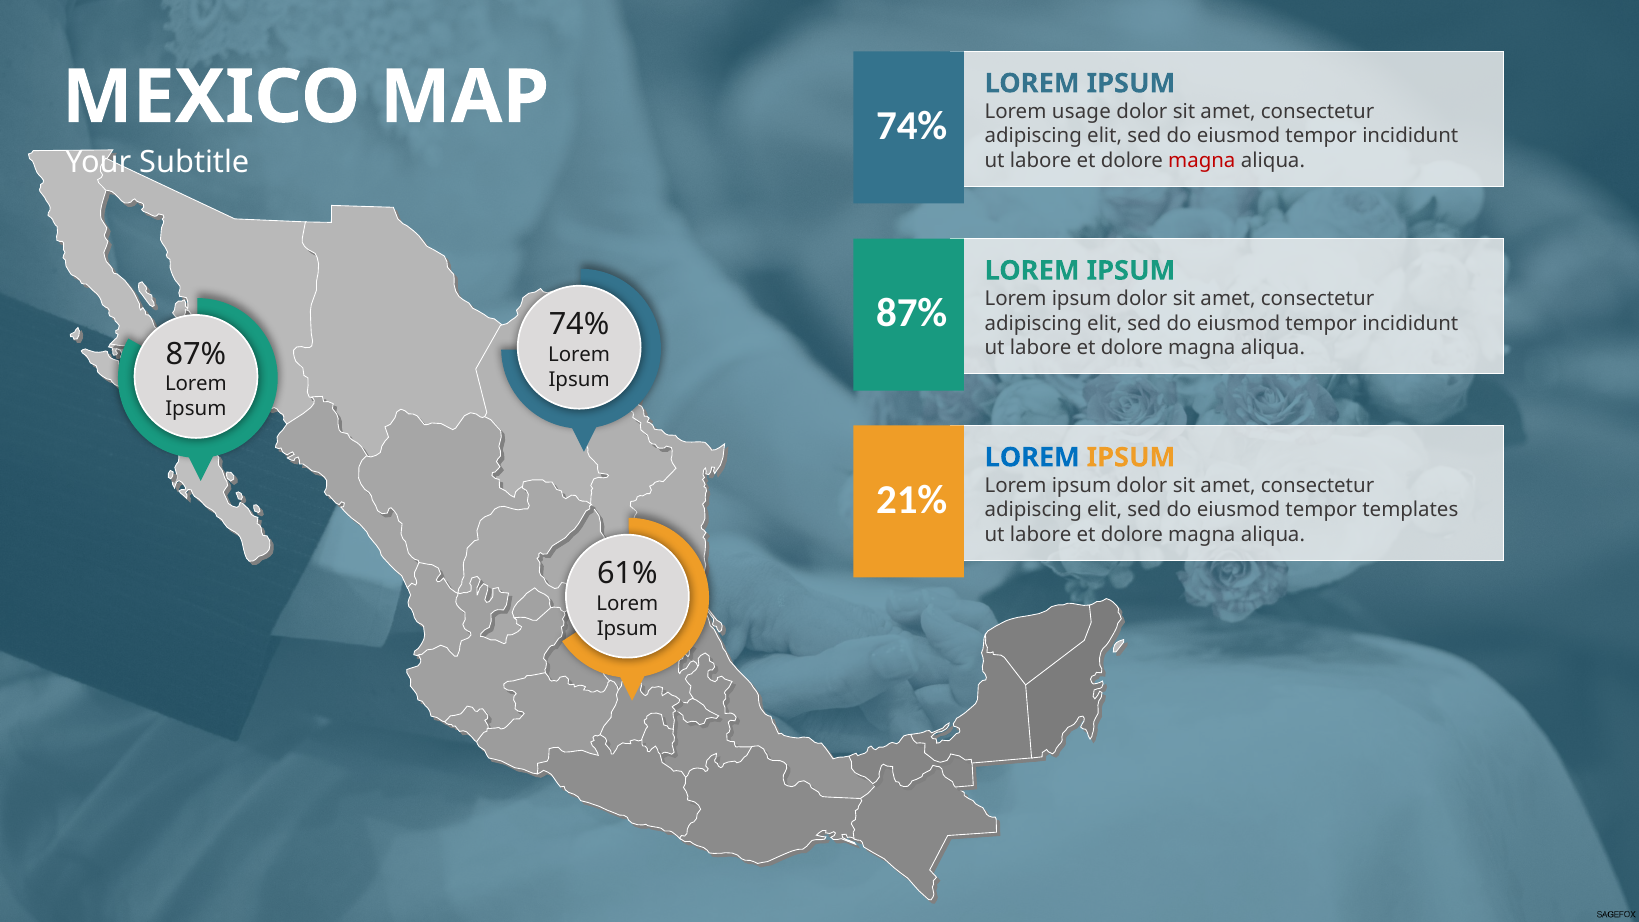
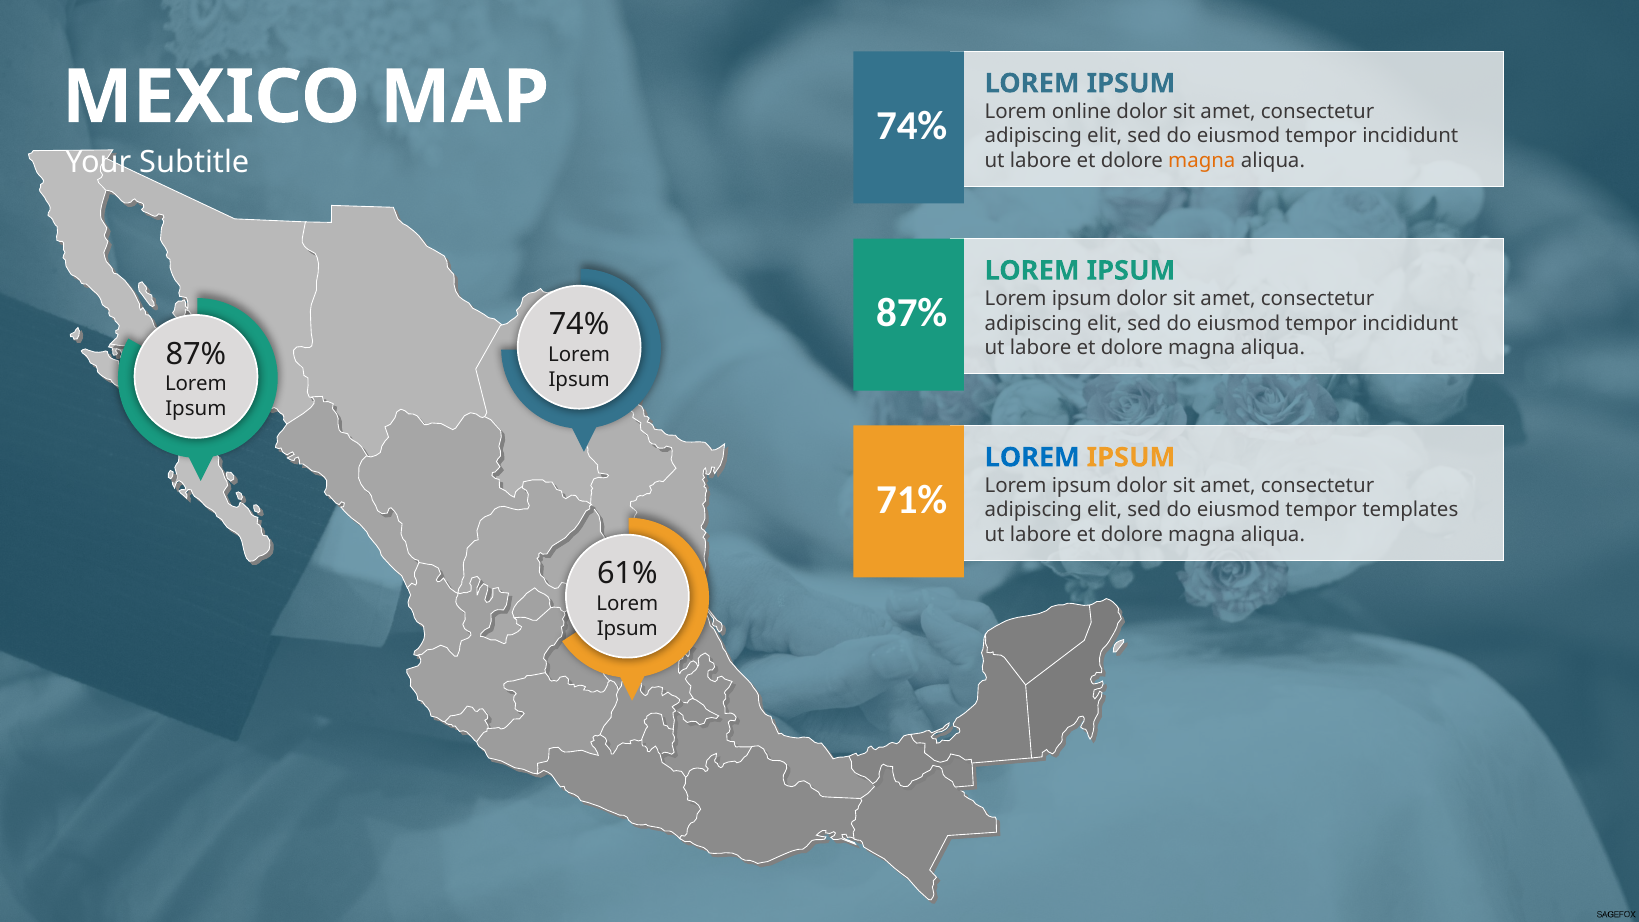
usage: usage -> online (1082, 112)
magna colour: red -> orange (1202, 161)
21%: 21% -> 71% (912, 500)
